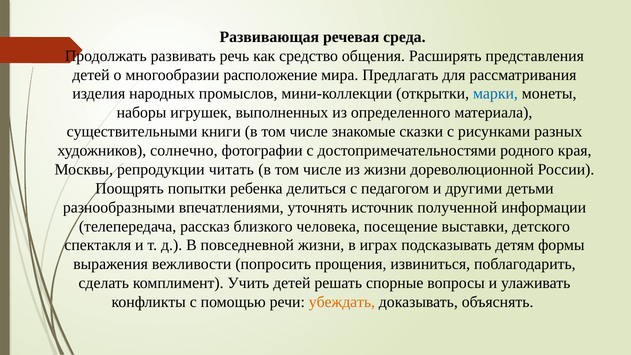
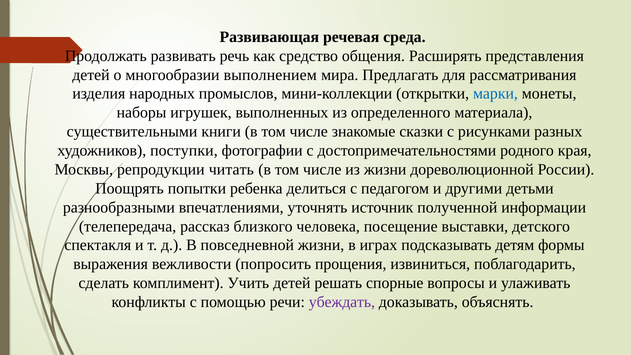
расположение: расположение -> выполнением (270, 75)
солнечно: солнечно -> поступки (184, 151)
убеждать colour: orange -> purple (342, 302)
